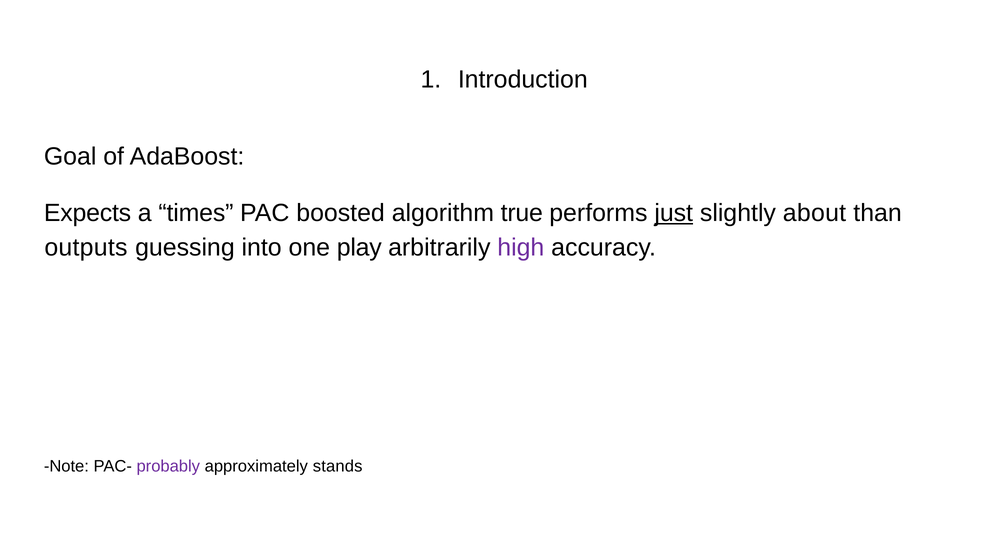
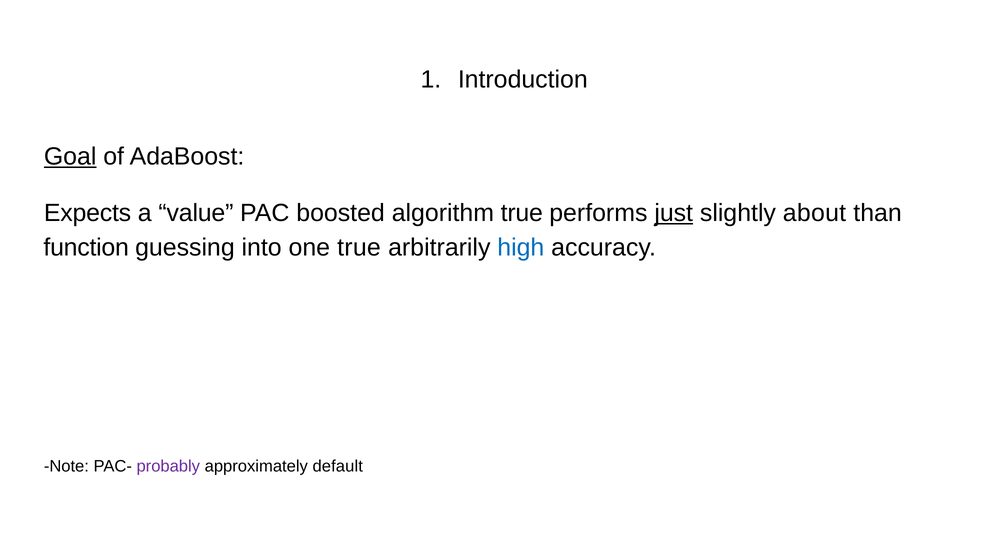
Goal underline: none -> present (70, 157)
times: times -> value (196, 213)
outputs: outputs -> function (86, 247)
one play: play -> true (359, 247)
high colour: purple -> blue (521, 247)
stands: stands -> default (338, 466)
